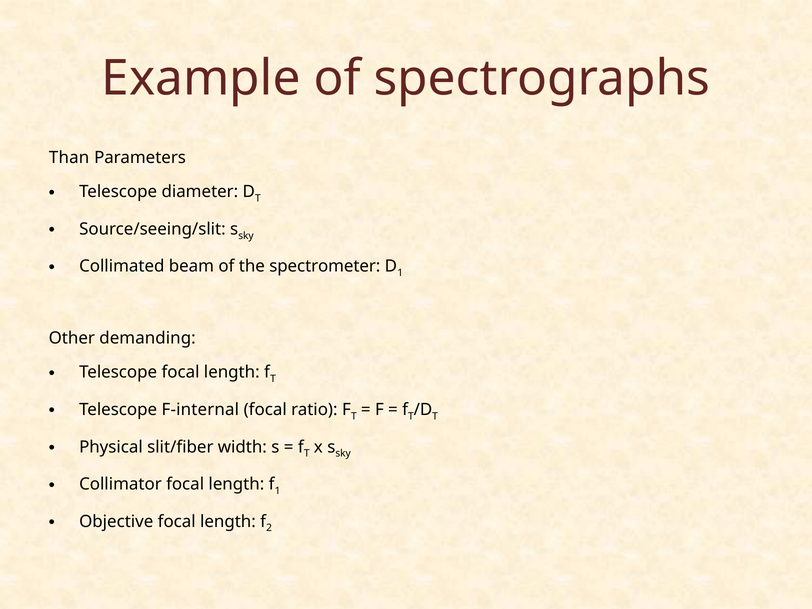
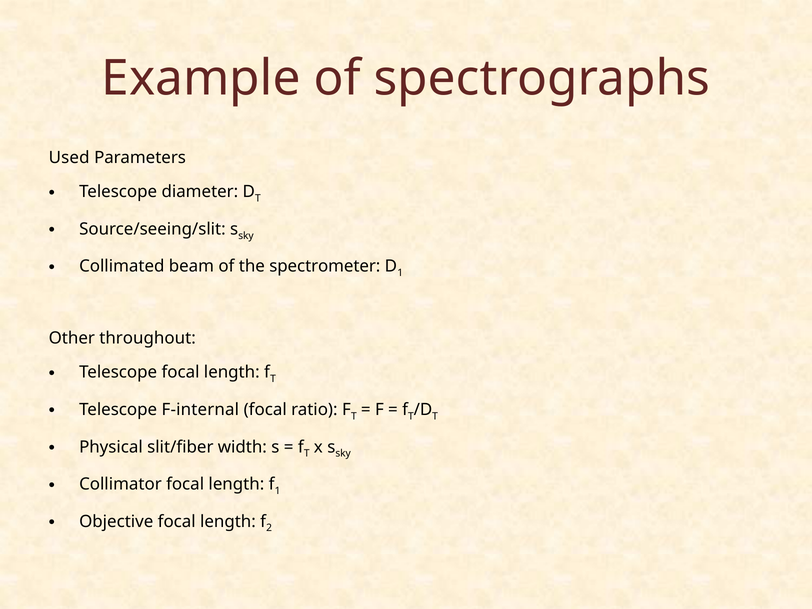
Than: Than -> Used (69, 157)
demanding: demanding -> throughout (148, 338)
